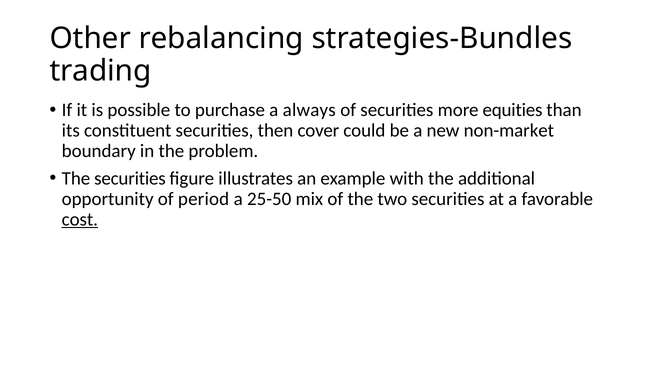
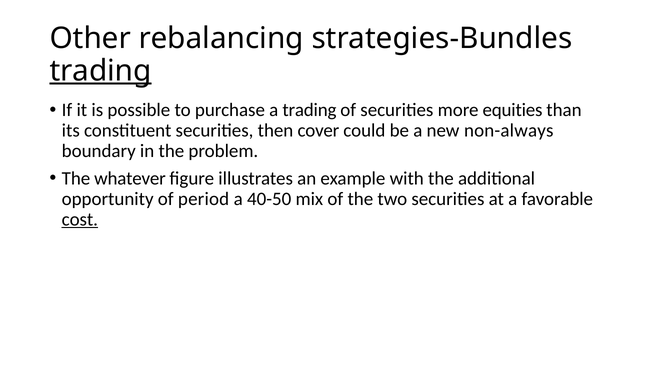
trading underline: none -> present (101, 71)
a always: always -> trading (309, 110)
non-market: non-market -> non-always (509, 130)
The securities: securities -> whatever (130, 178)
25-50: 25-50 -> 40-50 (269, 199)
